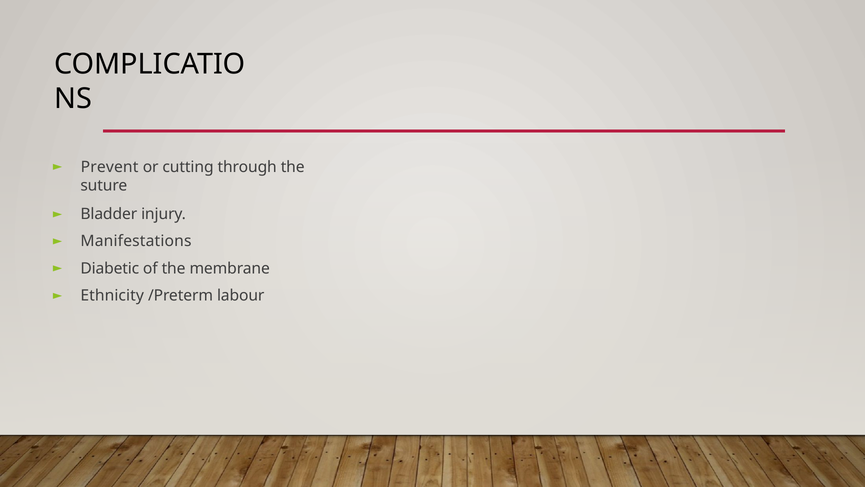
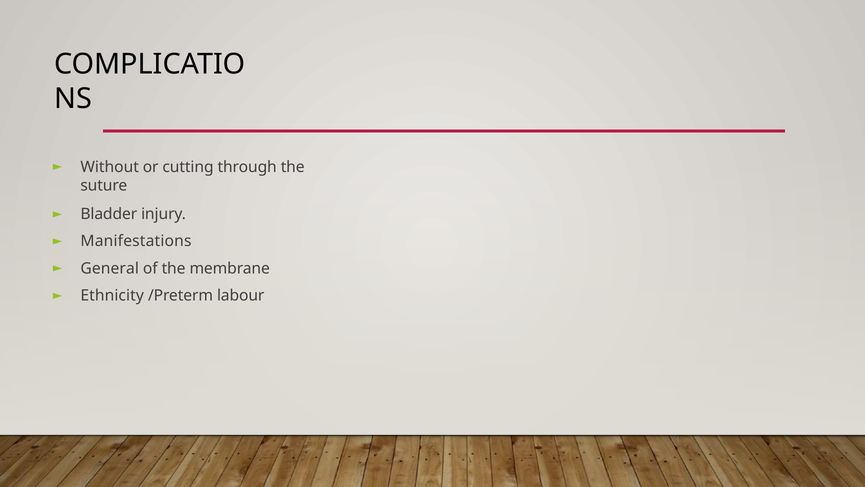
Prevent: Prevent -> Without (110, 167)
Diabetic: Diabetic -> General (110, 268)
